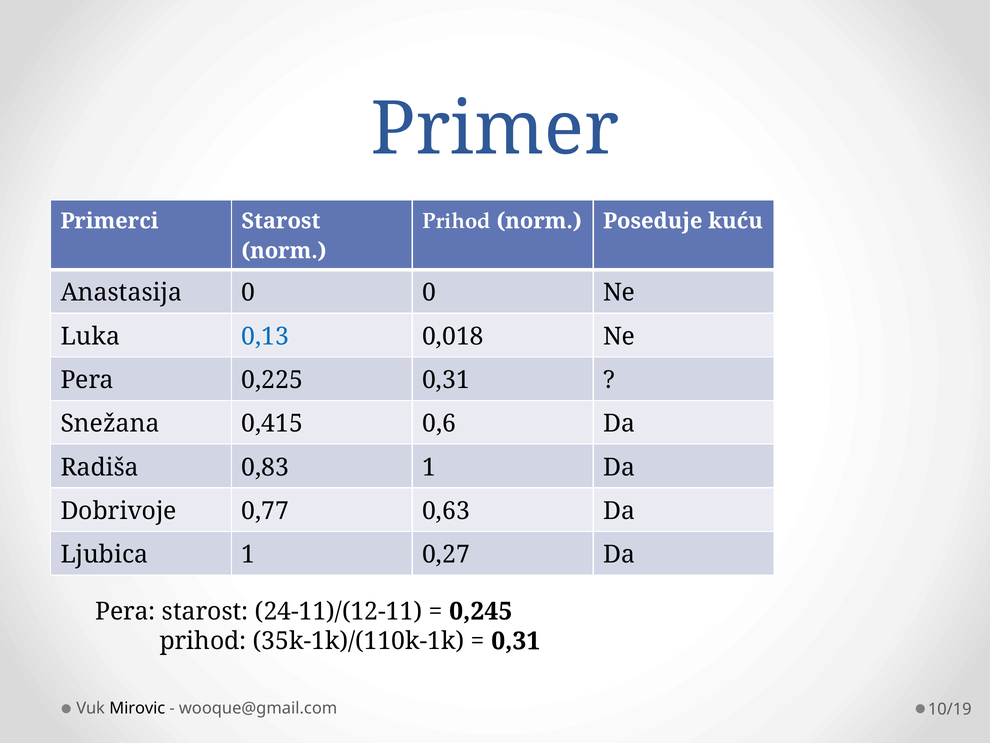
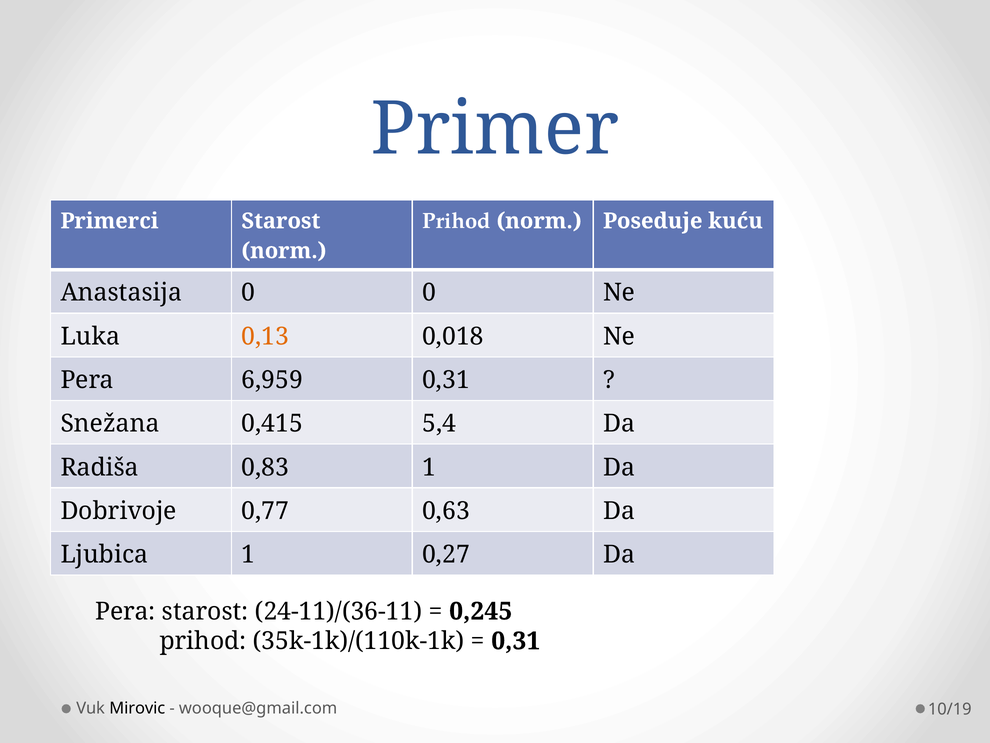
0,13 colour: blue -> orange (265, 336)
0,225: 0,225 -> 6,959 (272, 380)
0,6: 0,6 -> 5,4 (439, 423)
24-11)/(12-11: 24-11)/(12-11 -> 24-11)/(36-11 (339, 611)
